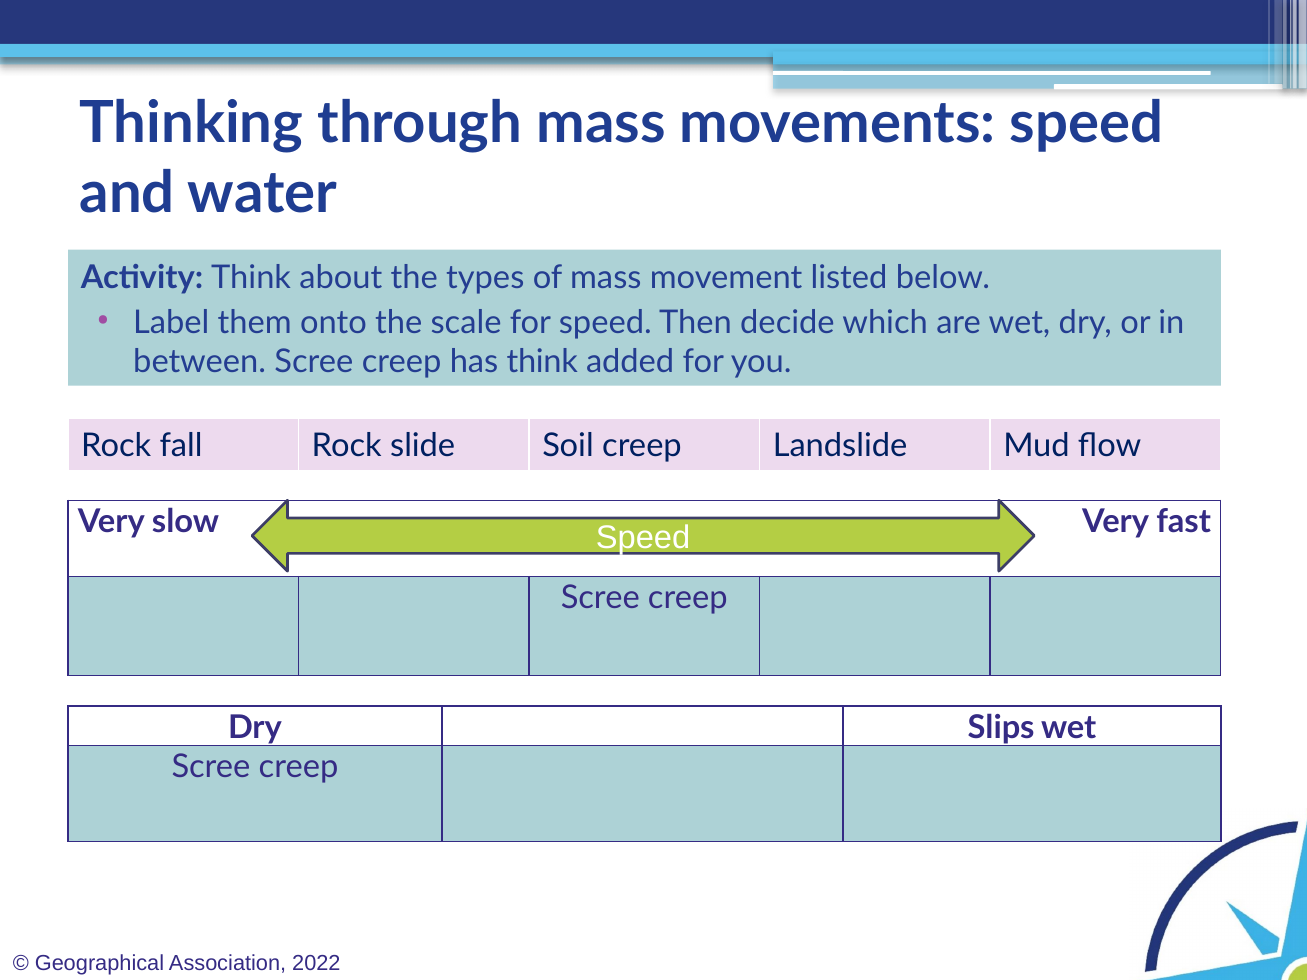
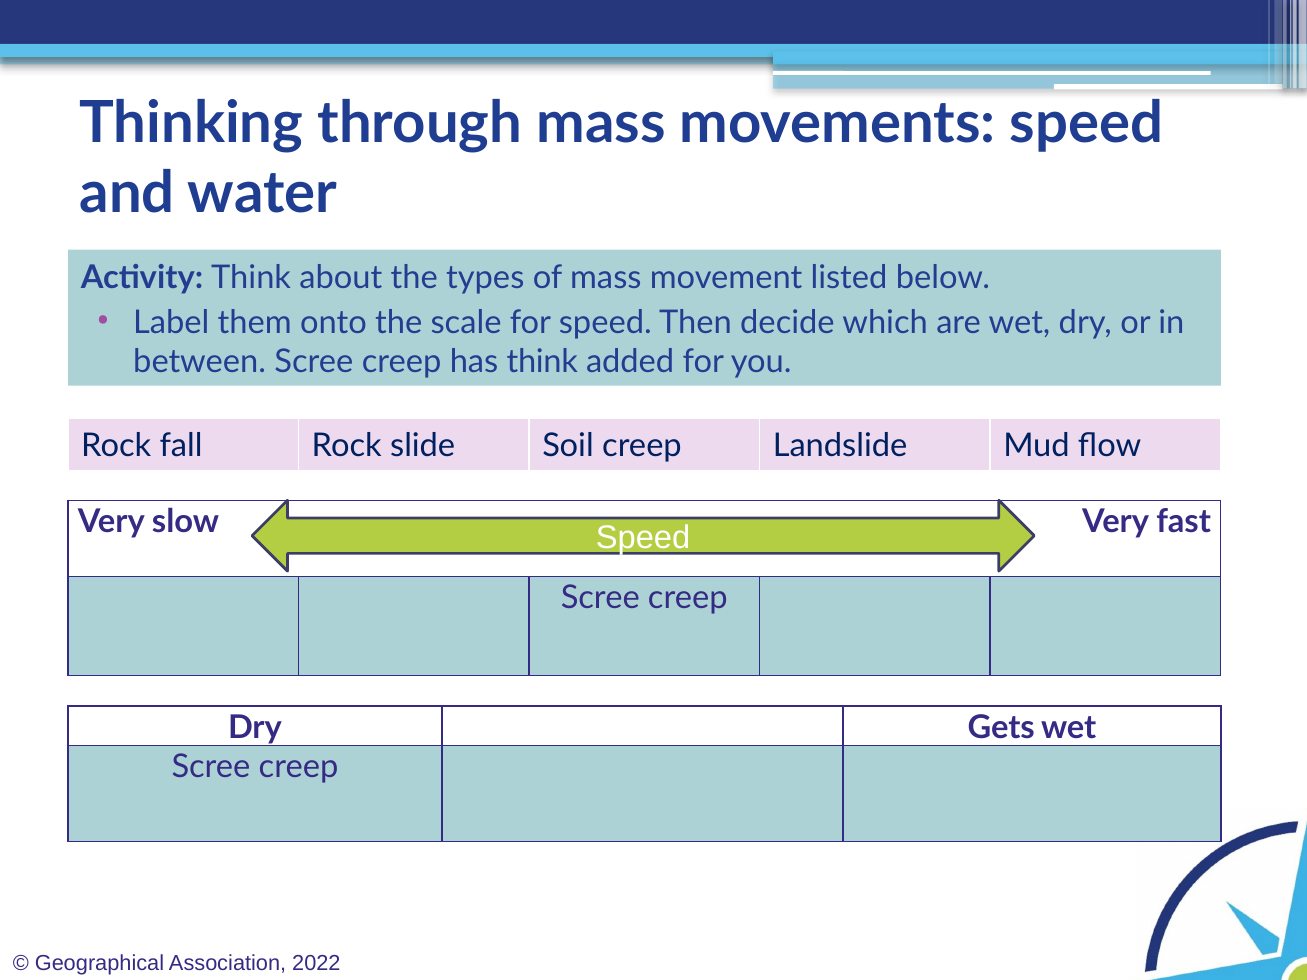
Slips: Slips -> Gets (1001, 728)
